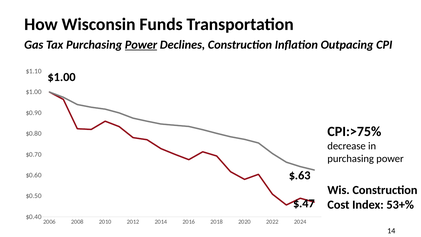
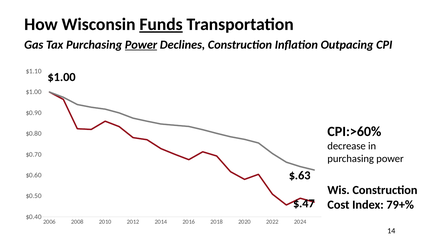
Funds underline: none -> present (161, 24)
CPI:>75%: CPI:>75% -> CPI:>60% (354, 131)
53+%: 53+% -> 79+% (400, 205)
